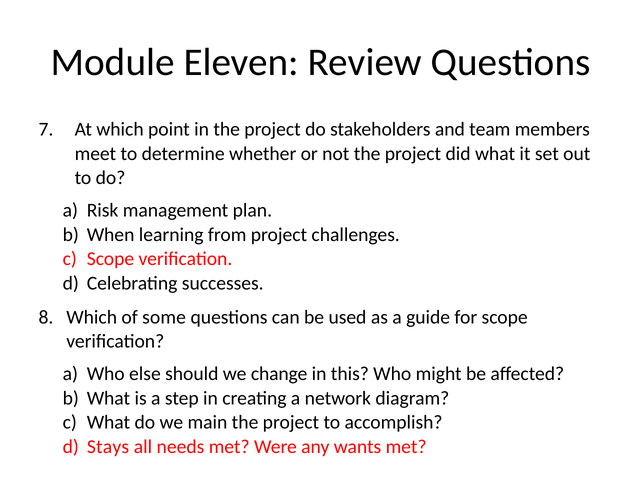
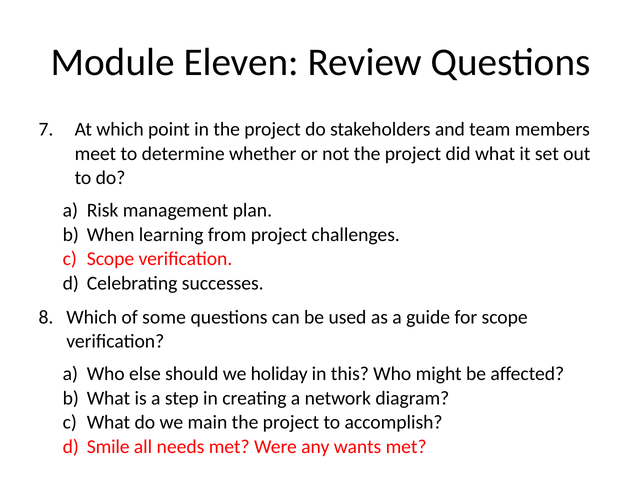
change: change -> holiday (279, 374)
Stays: Stays -> Smile (108, 447)
